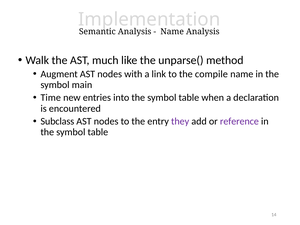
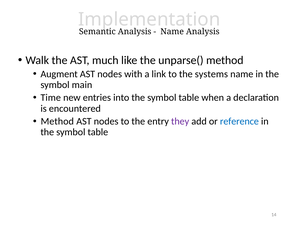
compile: compile -> systems (211, 74)
Subclass: Subclass -> Method (57, 121)
reference colour: purple -> blue (239, 121)
